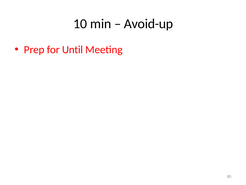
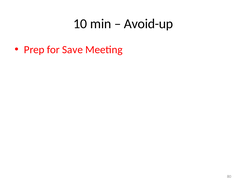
Until: Until -> Save (72, 50)
